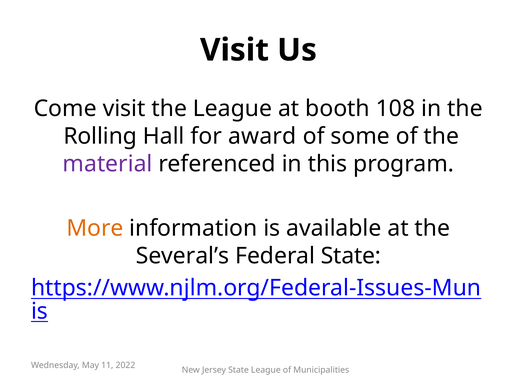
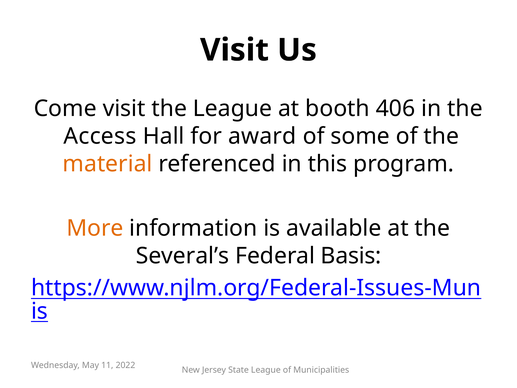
108: 108 -> 406 (395, 108)
Rolling: Rolling -> Access (100, 136)
material colour: purple -> orange (108, 164)
Federal State: State -> Basis (351, 256)
